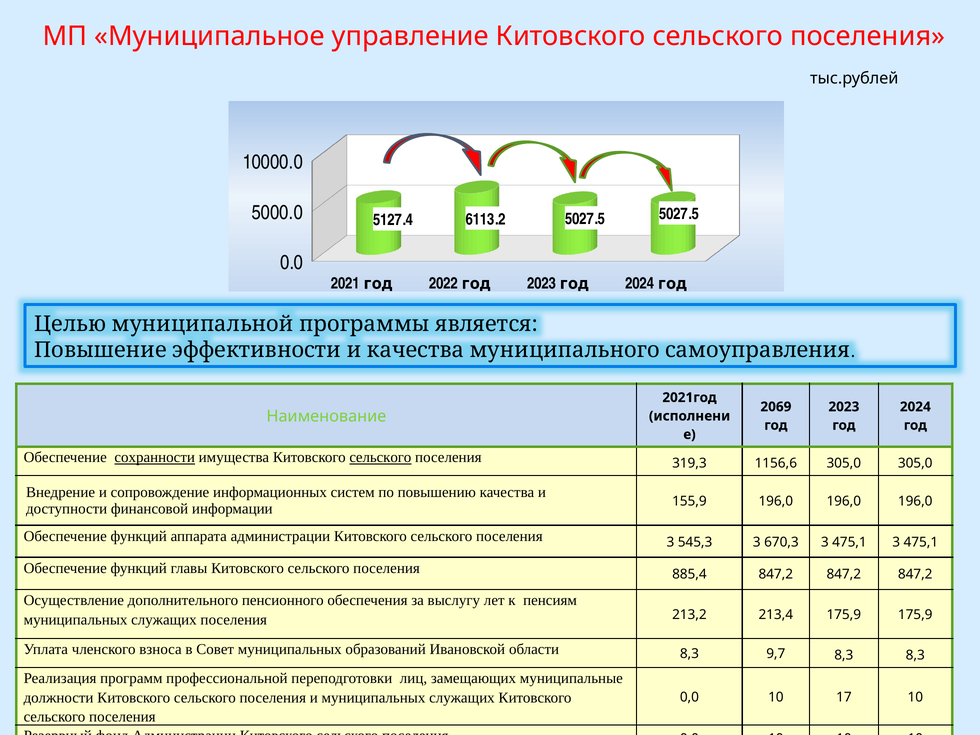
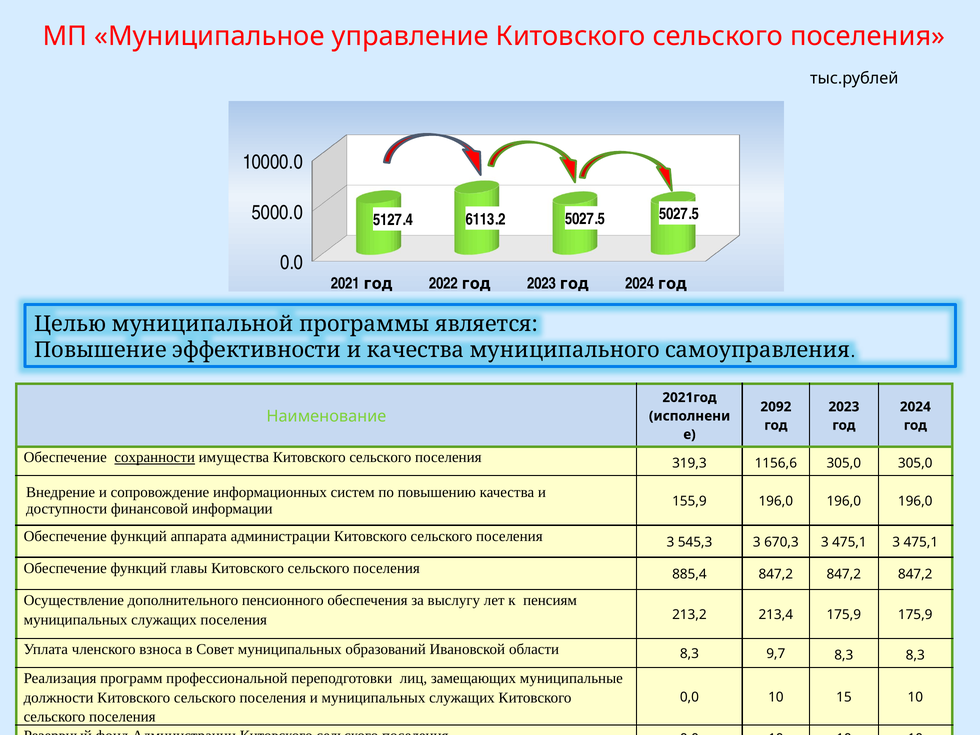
2069: 2069 -> 2092 (776, 407)
сельского underline: present -> none (380, 458)
17: 17 -> 15 (844, 697)
